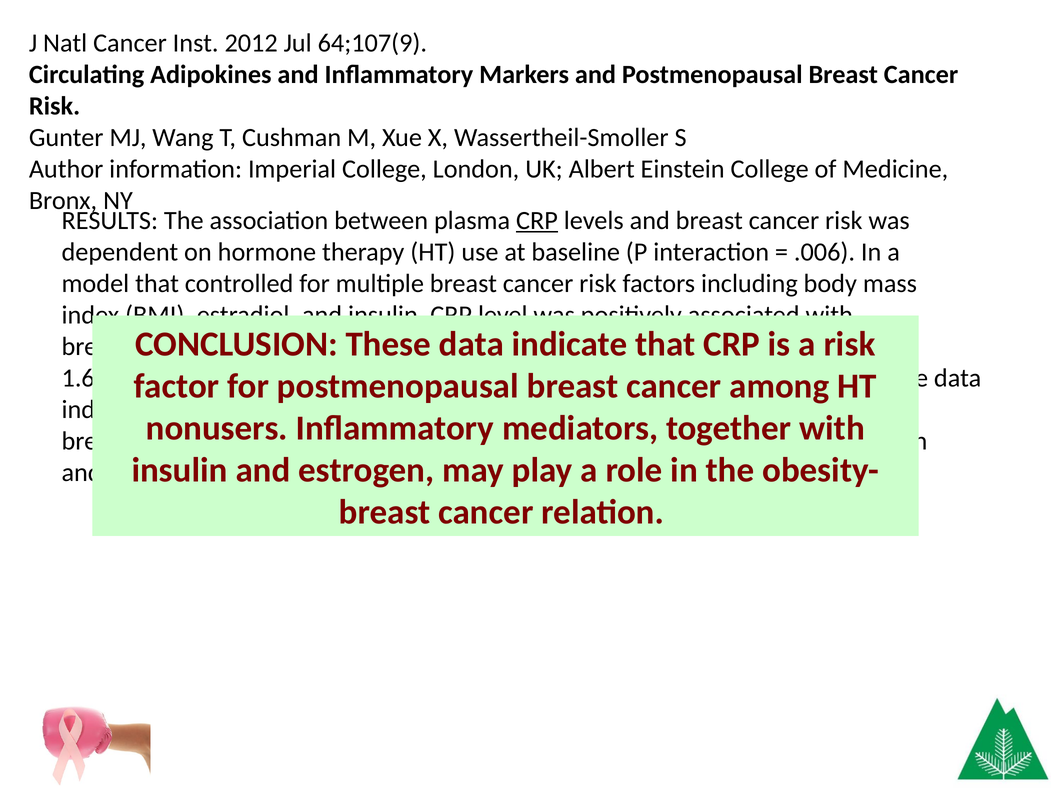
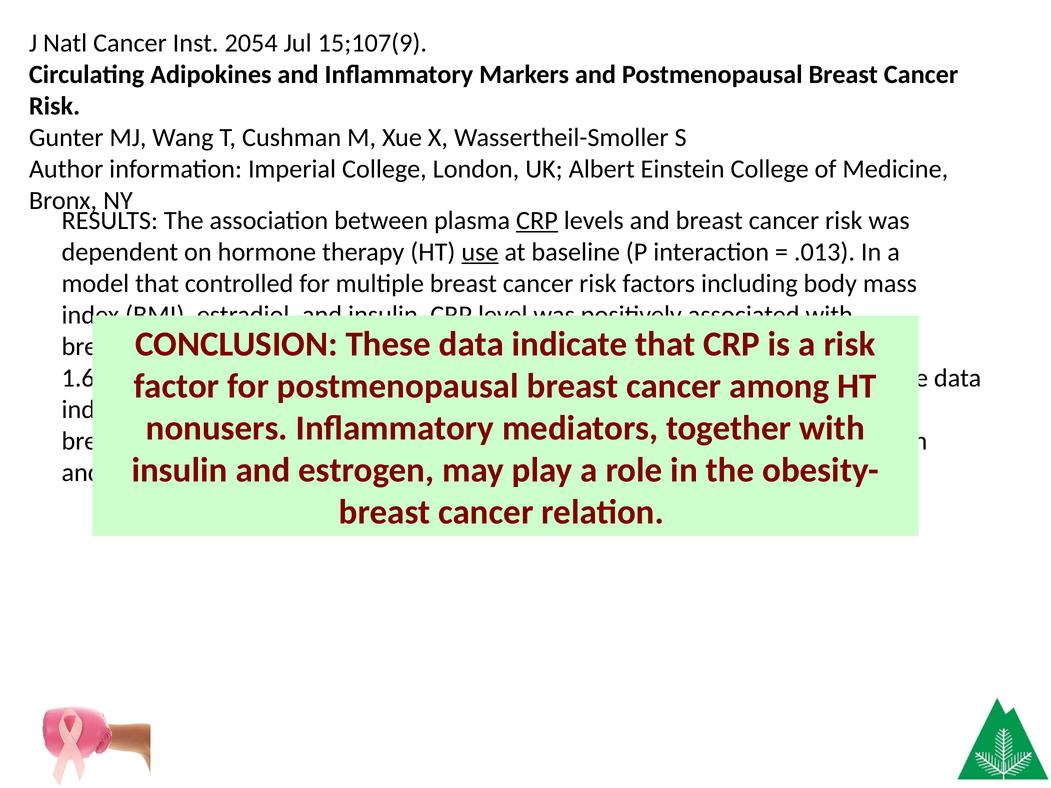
2012: 2012 -> 2054 (251, 43)
64;107(9: 64;107(9 -> 15;107(9 (372, 43)
use underline: none -> present (480, 252)
.006: .006 -> .013 (824, 252)
